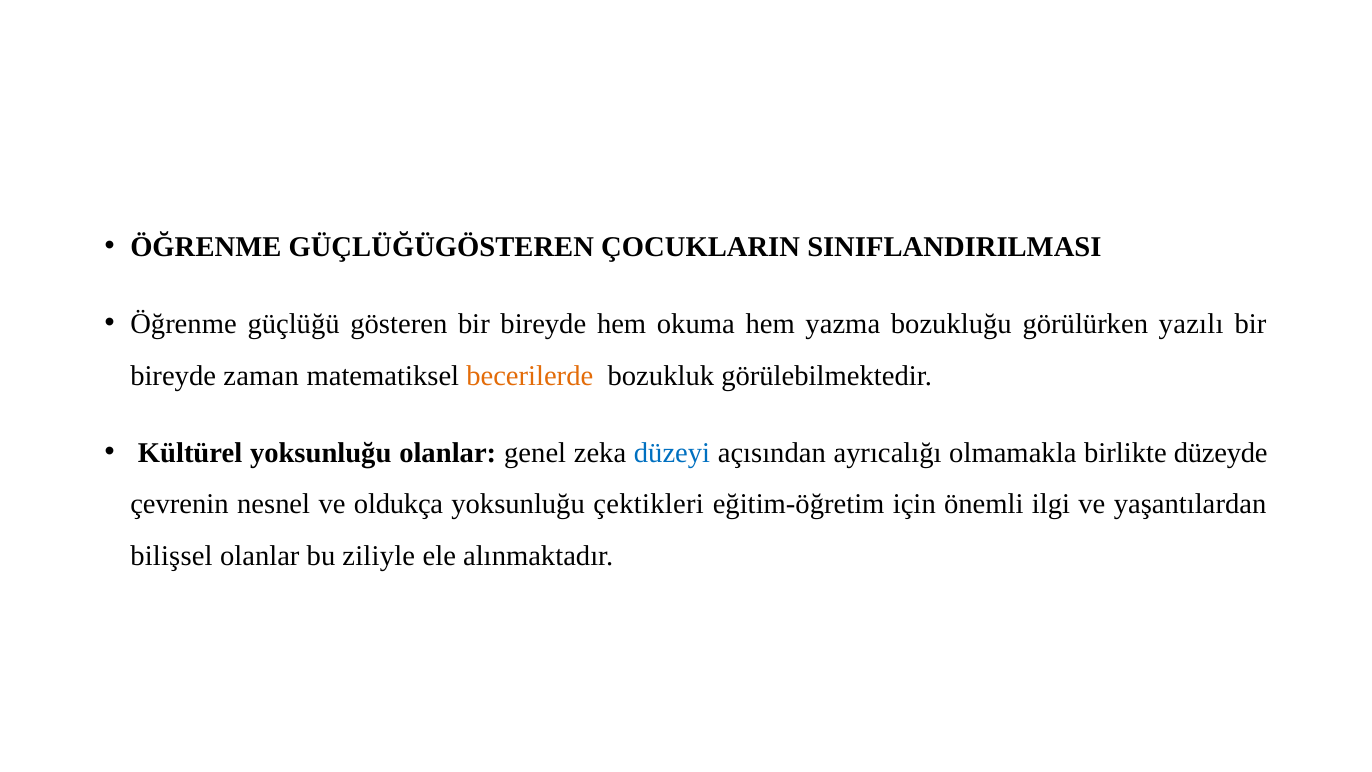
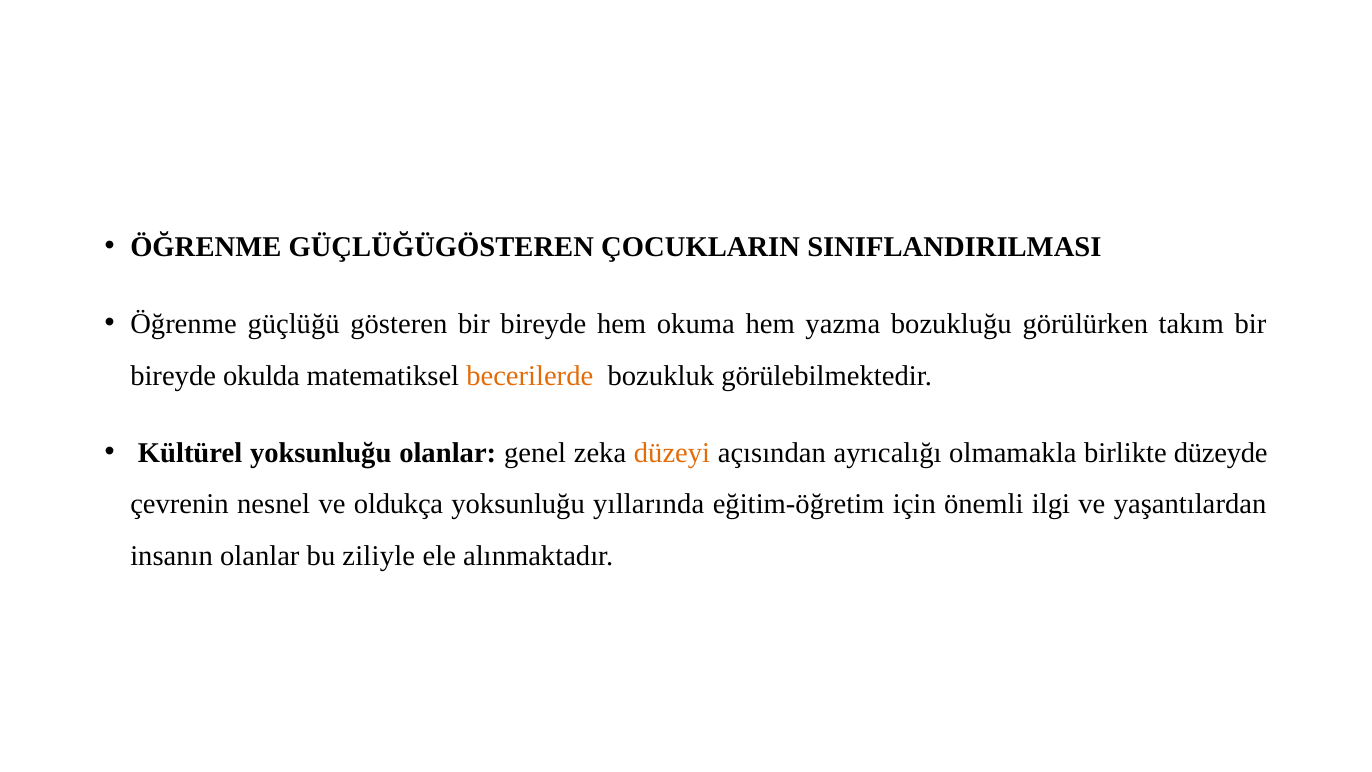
yazılı: yazılı -> takım (1191, 324)
zaman: zaman -> okulda (261, 376)
düzeyi colour: blue -> orange (672, 453)
çektikleri: çektikleri -> yıllarında (649, 504)
bilişsel: bilişsel -> insanın (172, 556)
